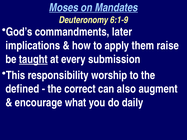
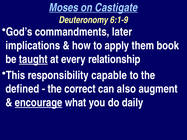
Mandates: Mandates -> Castigate (116, 8)
raise: raise -> book (168, 46)
submission: submission -> relationship (114, 59)
worship: worship -> capable (109, 75)
encourage underline: none -> present (39, 103)
